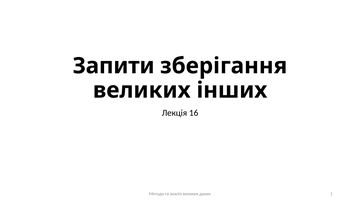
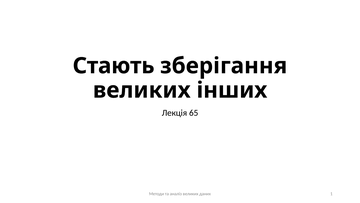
Запити: Запити -> Стають (114, 66)
16: 16 -> 65 (194, 113)
